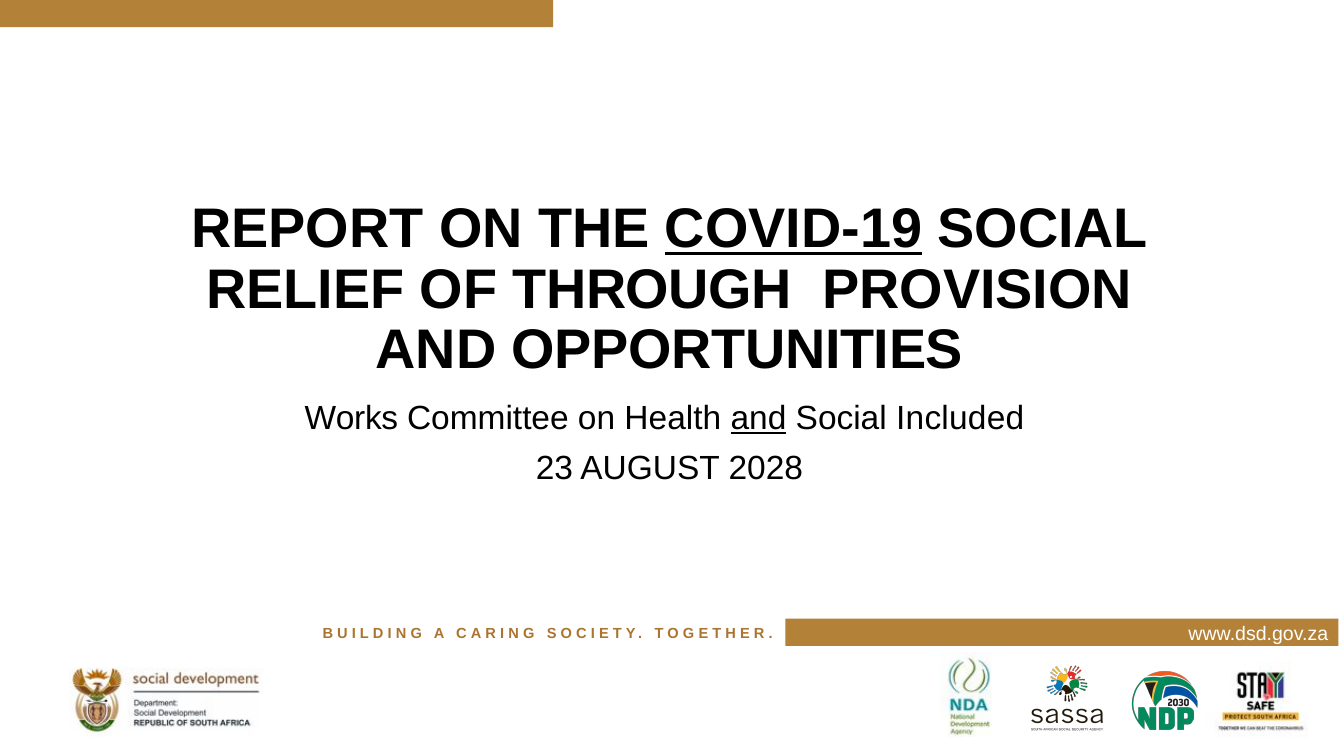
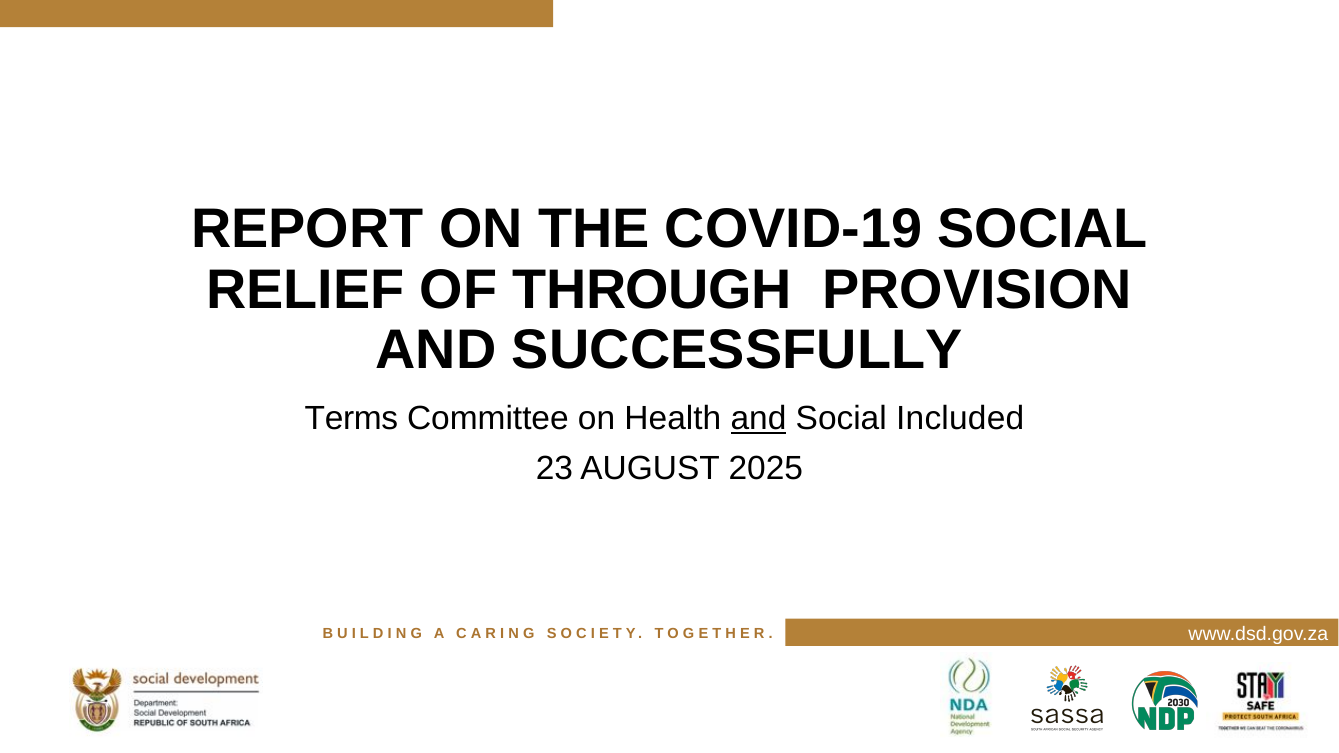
COVID-19 underline: present -> none (793, 230)
OPPORTUNITIES: OPPORTUNITIES -> SUCCESSFULLY (737, 350)
Works: Works -> Terms (351, 419)
2028: 2028 -> 2025 (766, 469)
